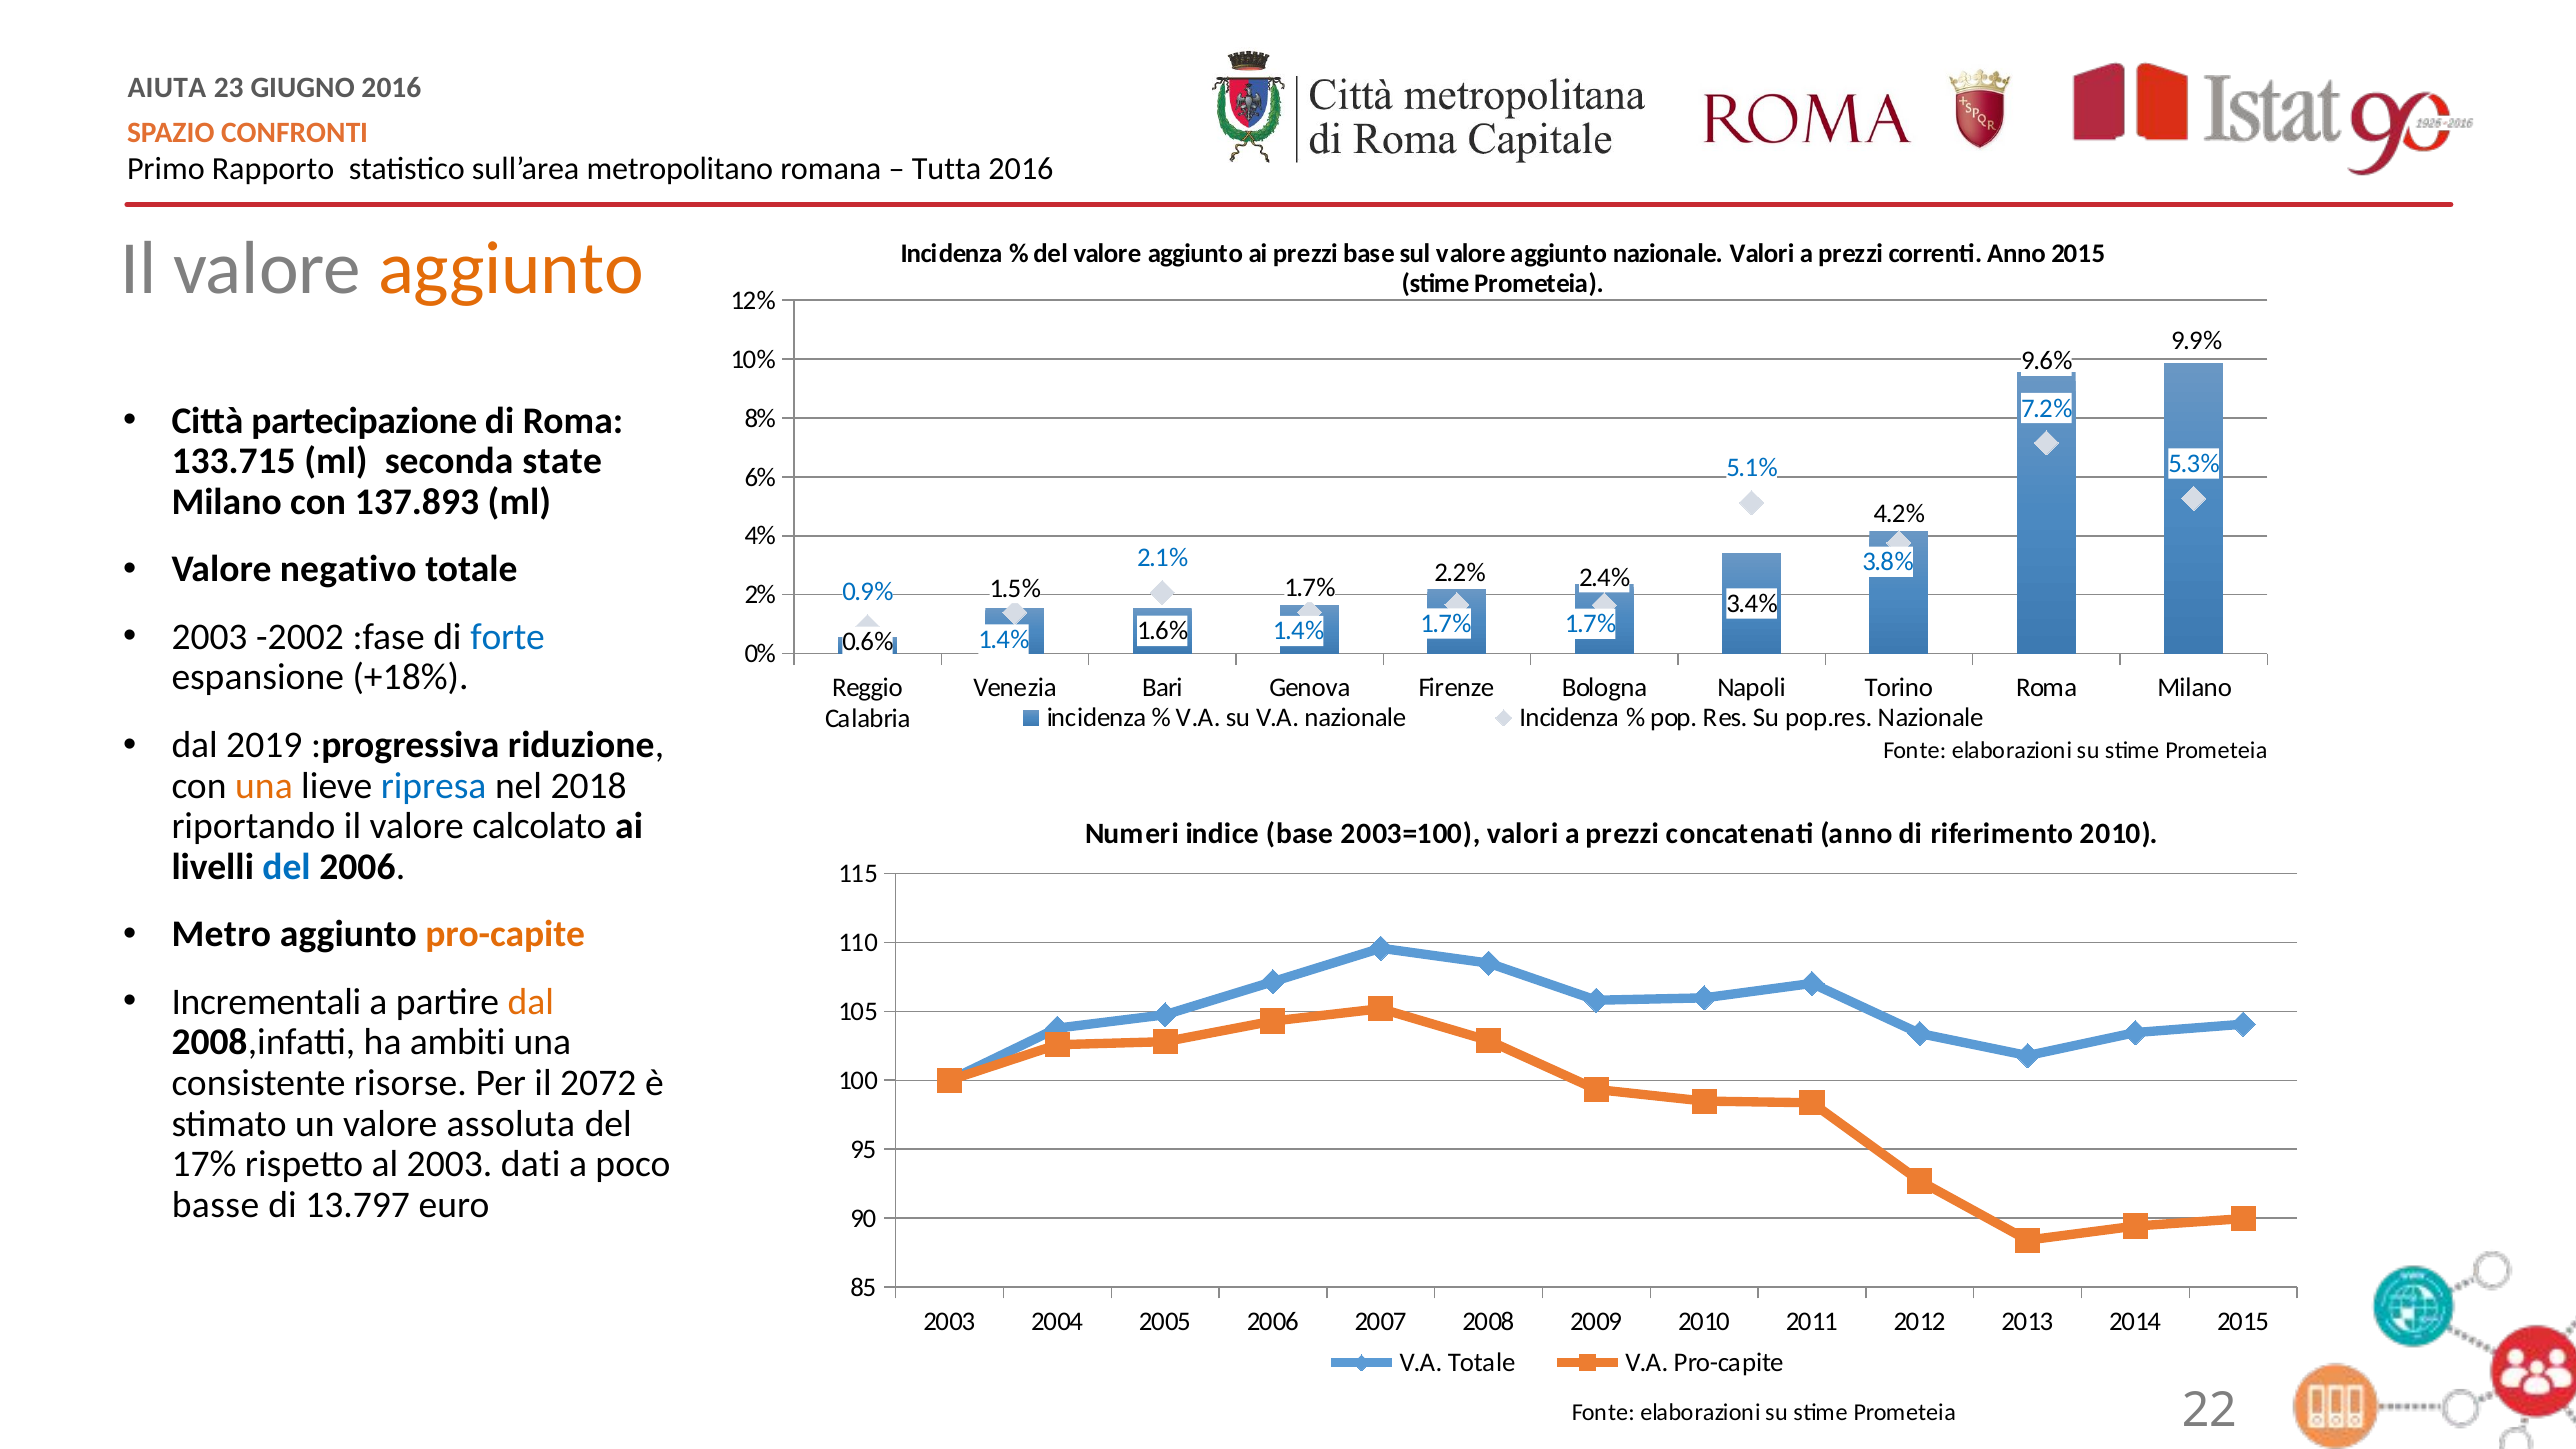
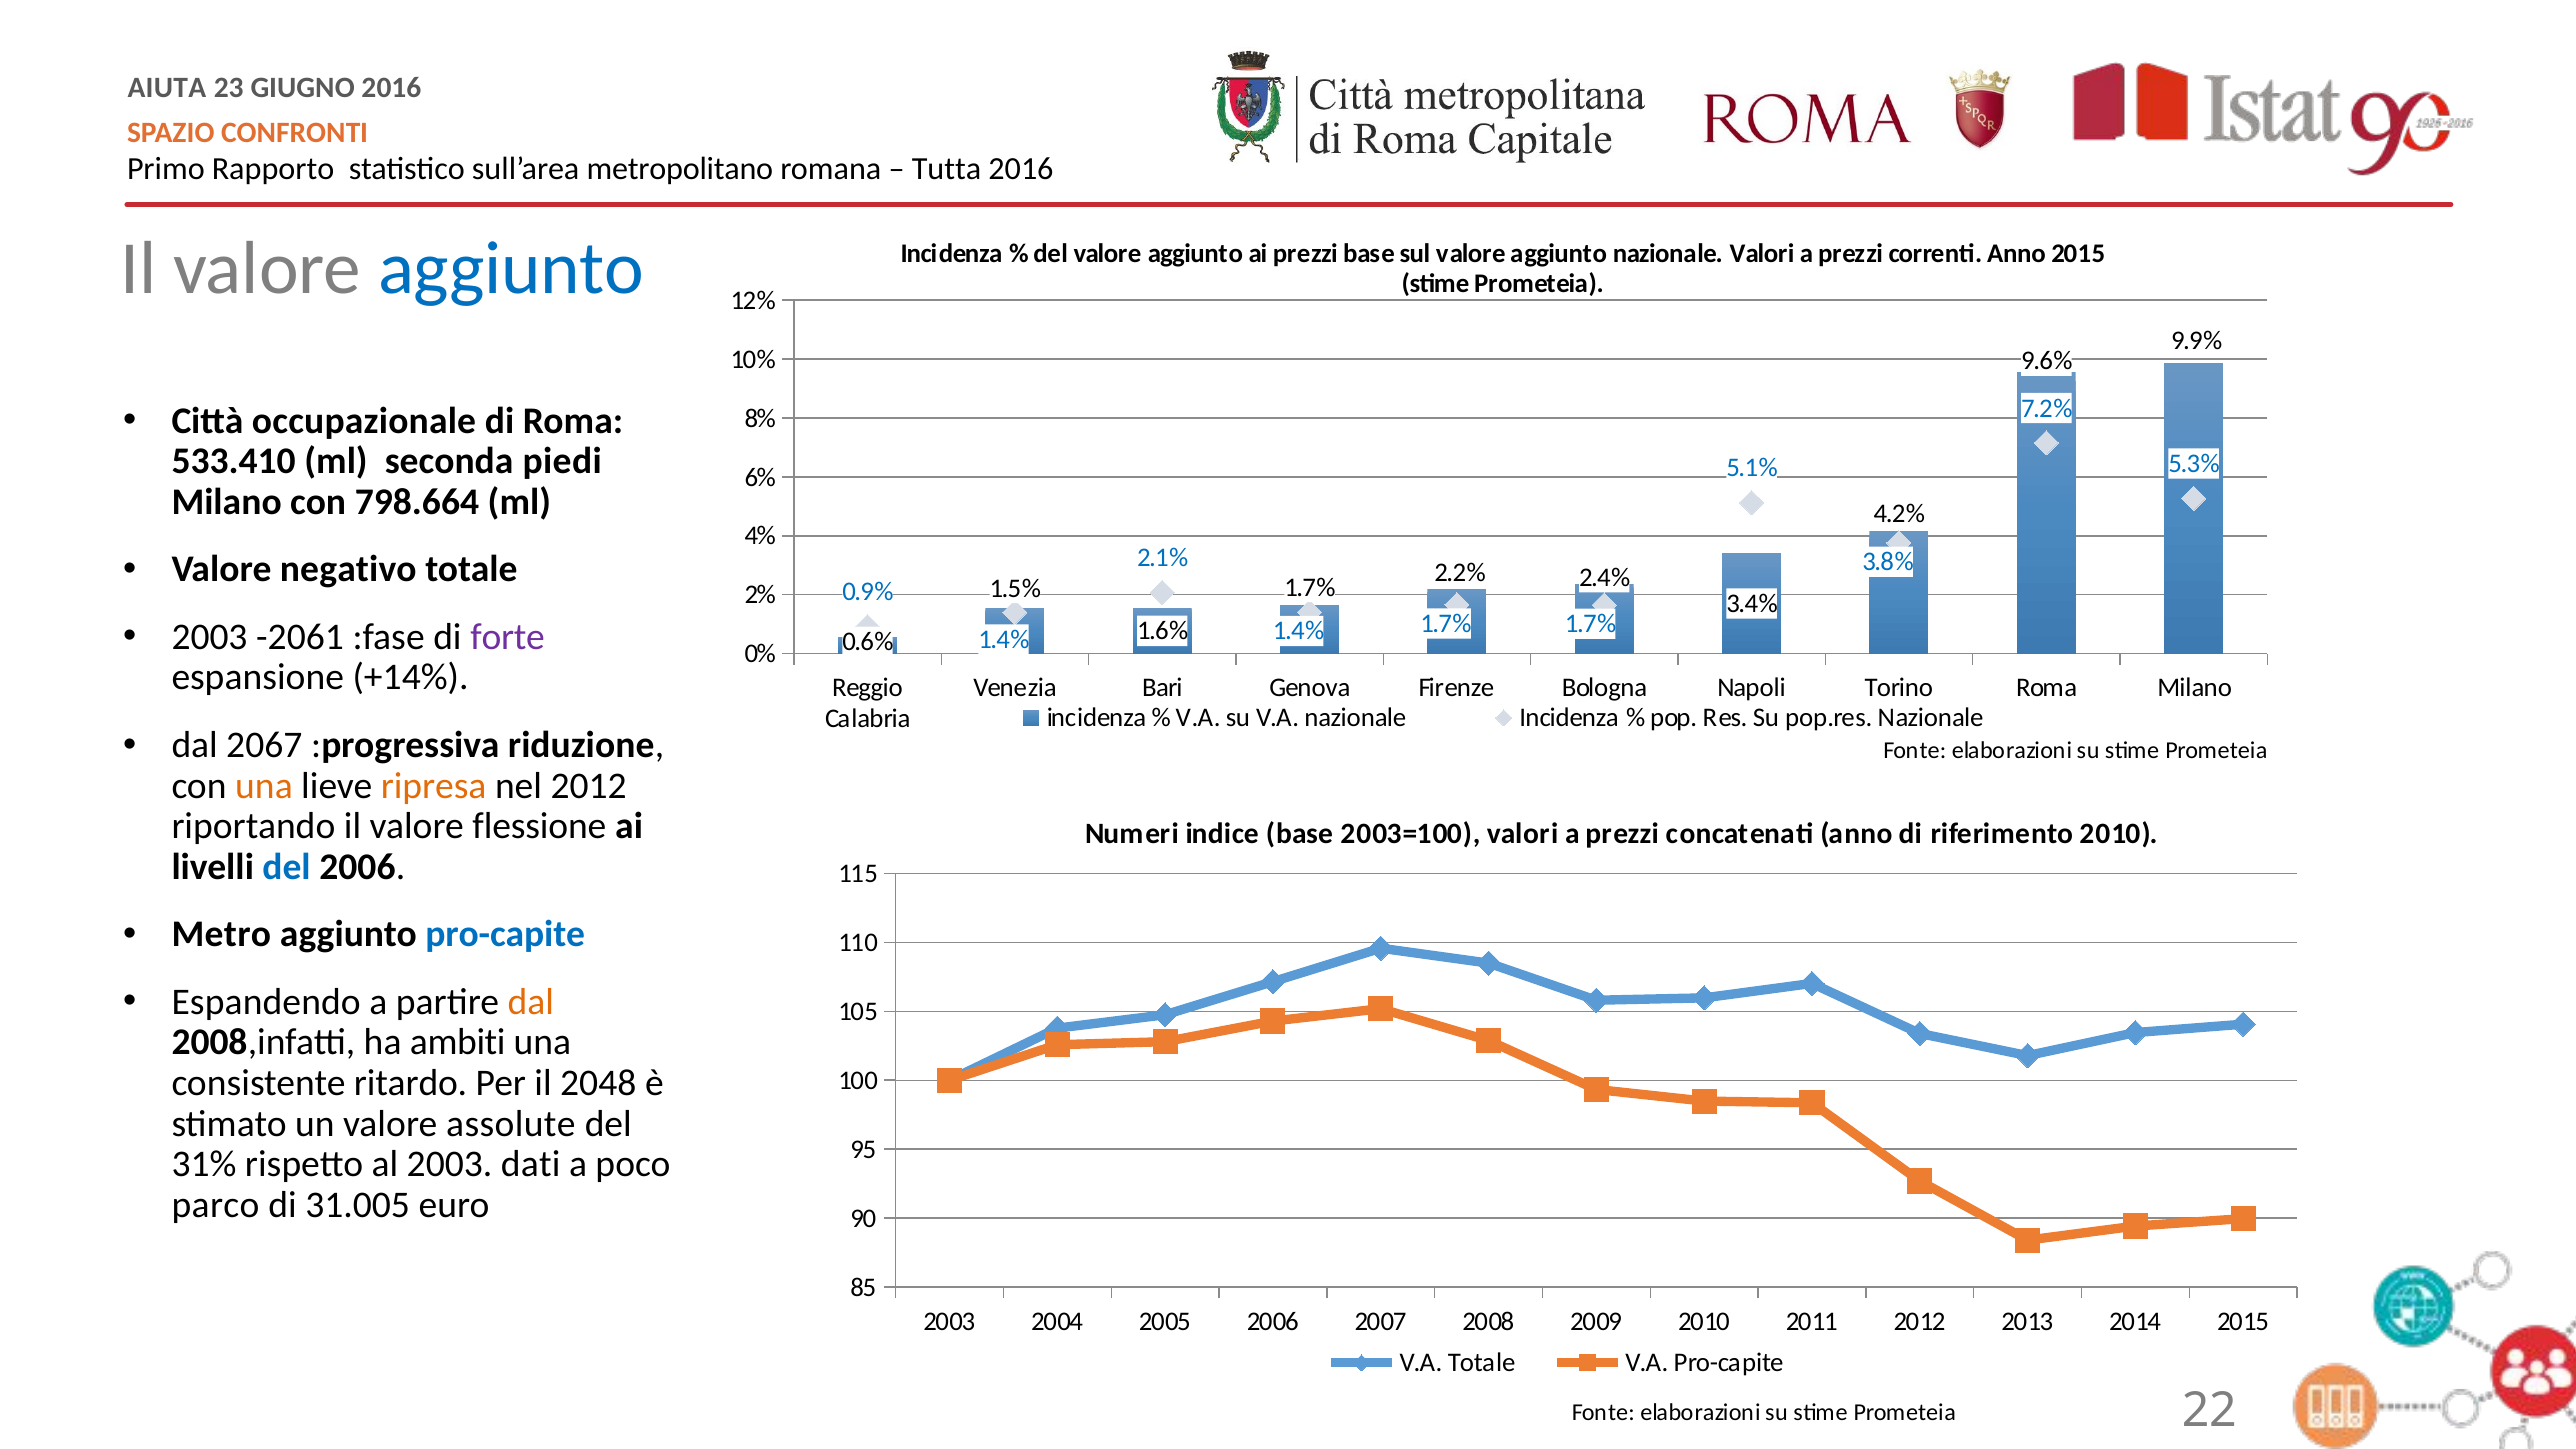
aggiunto colour: orange -> blue (511, 269)
partecipazione: partecipazione -> occupazionale (364, 421)
133.715: 133.715 -> 533.410 (234, 461)
state: state -> piedi (562, 461)
137.893: 137.893 -> 798.664 (417, 502)
-2002: -2002 -> -2061 (300, 637)
forte colour: blue -> purple (508, 637)
+18%: +18% -> +14% (411, 678)
2019: 2019 -> 2067 (264, 745)
ripresa colour: blue -> orange (434, 786)
nel 2018: 2018 -> 2012 (589, 786)
calcolato: calcolato -> flessione (539, 826)
pro-capite colour: orange -> blue (505, 934)
Incrementali: Incrementali -> Espandendo (266, 1002)
risorse: risorse -> ritardo (411, 1083)
2072: 2072 -> 2048 (598, 1083)
assoluta: assoluta -> assolute (511, 1124)
17%: 17% -> 31% (204, 1164)
basse: basse -> parco (216, 1205)
13.797: 13.797 -> 31.005 (358, 1205)
